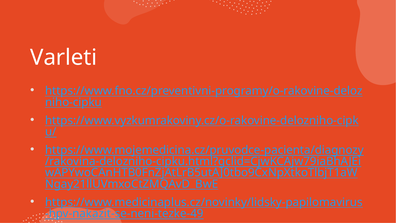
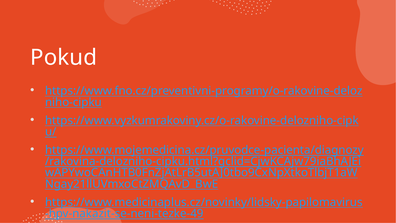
Varleti: Varleti -> Pokud (64, 58)
